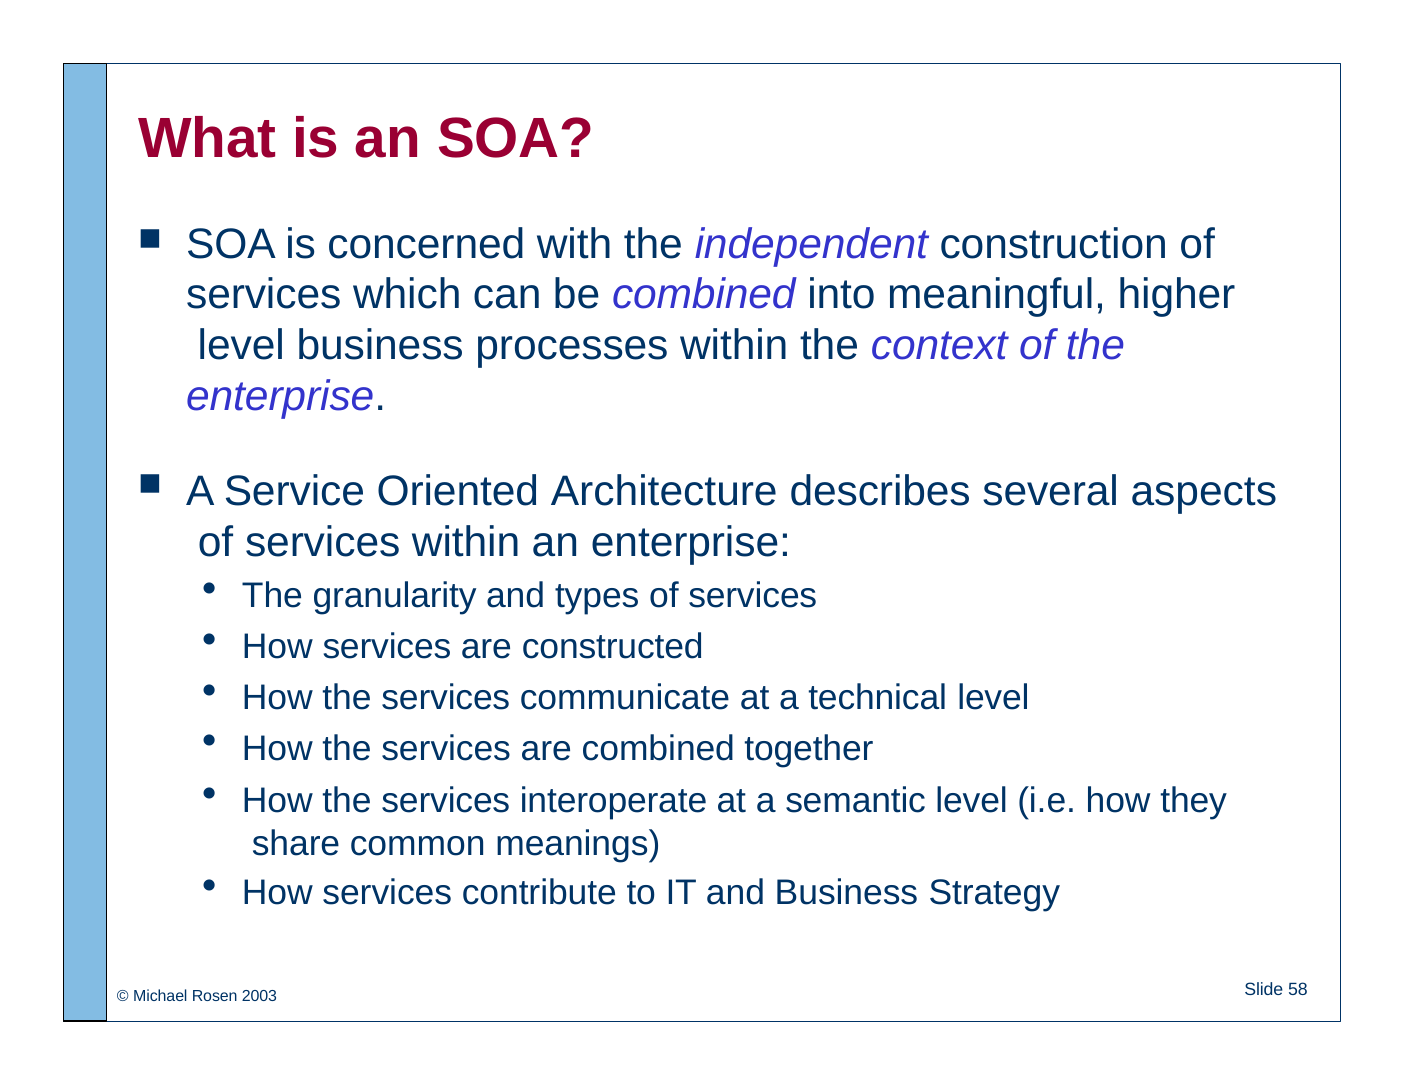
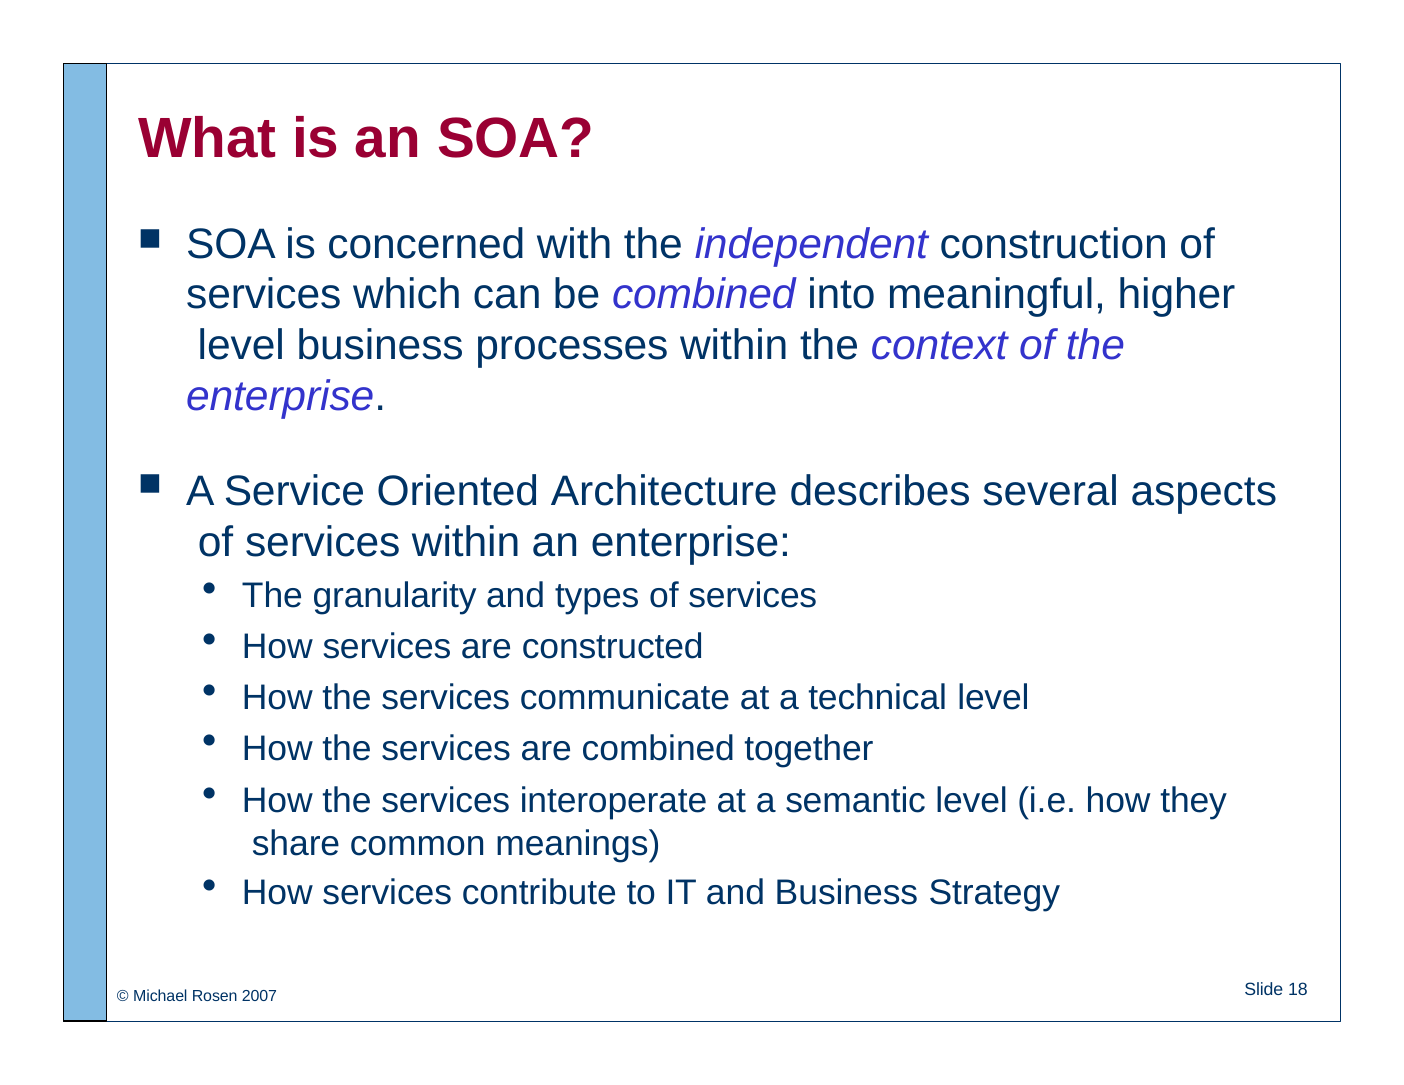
58: 58 -> 18 (1298, 990)
2003: 2003 -> 2007 (259, 996)
